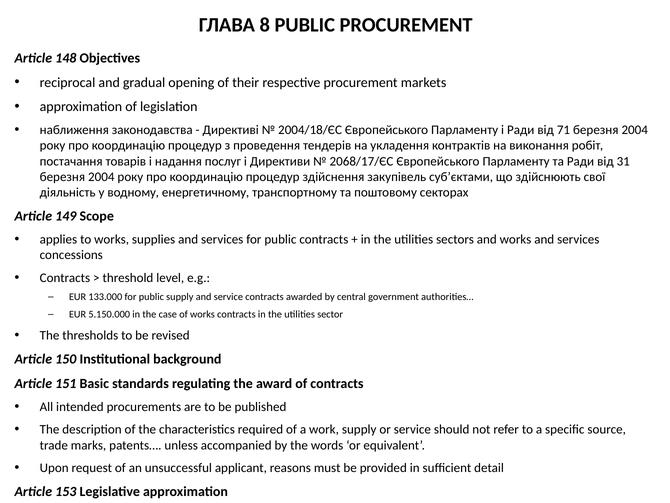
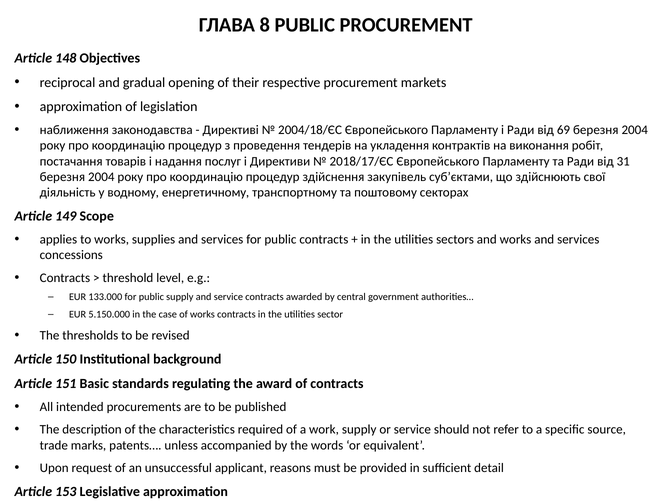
71: 71 -> 69 (563, 130)
2068/17/ЄС: 2068/17/ЄС -> 2018/17/ЄС (361, 161)
